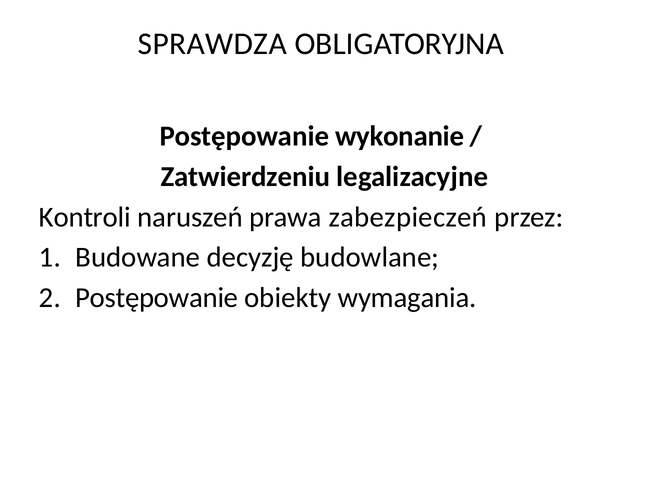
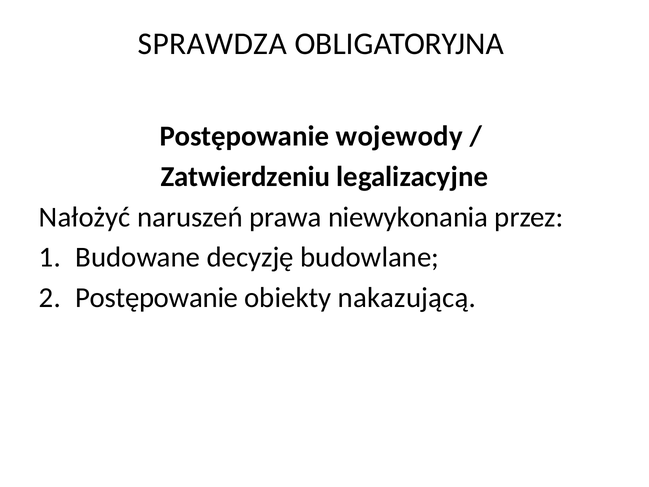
wykonanie: wykonanie -> wojewody (399, 136)
Kontroli: Kontroli -> Nałożyć (85, 217)
zabezpieczeń: zabezpieczeń -> niewykonania (408, 217)
wymagania: wymagania -> nakazującą (407, 298)
